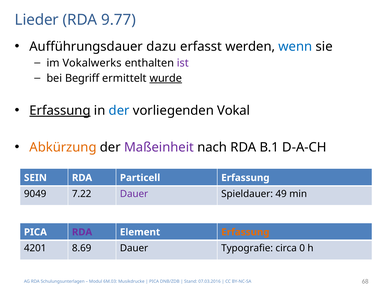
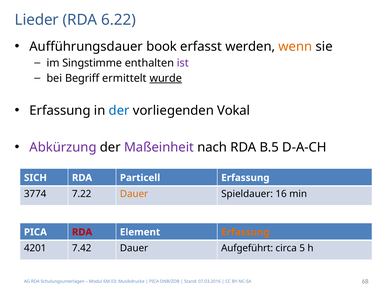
9.77: 9.77 -> 6.22 (118, 20)
dazu: dazu -> book (162, 47)
wenn colour: blue -> orange (295, 47)
Vokalwerks: Vokalwerks -> Singstimme (92, 63)
Erfassung underline: present -> none (60, 111)
Abkürzung colour: orange -> purple (63, 147)
B.1: B.1 -> B.5 (269, 147)
SEIN: SEIN -> SICH (35, 178)
9049: 9049 -> 3774 (35, 194)
Dauer colour: purple -> orange (134, 194)
49: 49 -> 16 (281, 194)
RDA colour: purple -> red (82, 232)
8.69: 8.69 -> 7.42 (82, 248)
Typografie: Typografie -> Aufgeführt (247, 248)
0: 0 -> 5 (302, 248)
